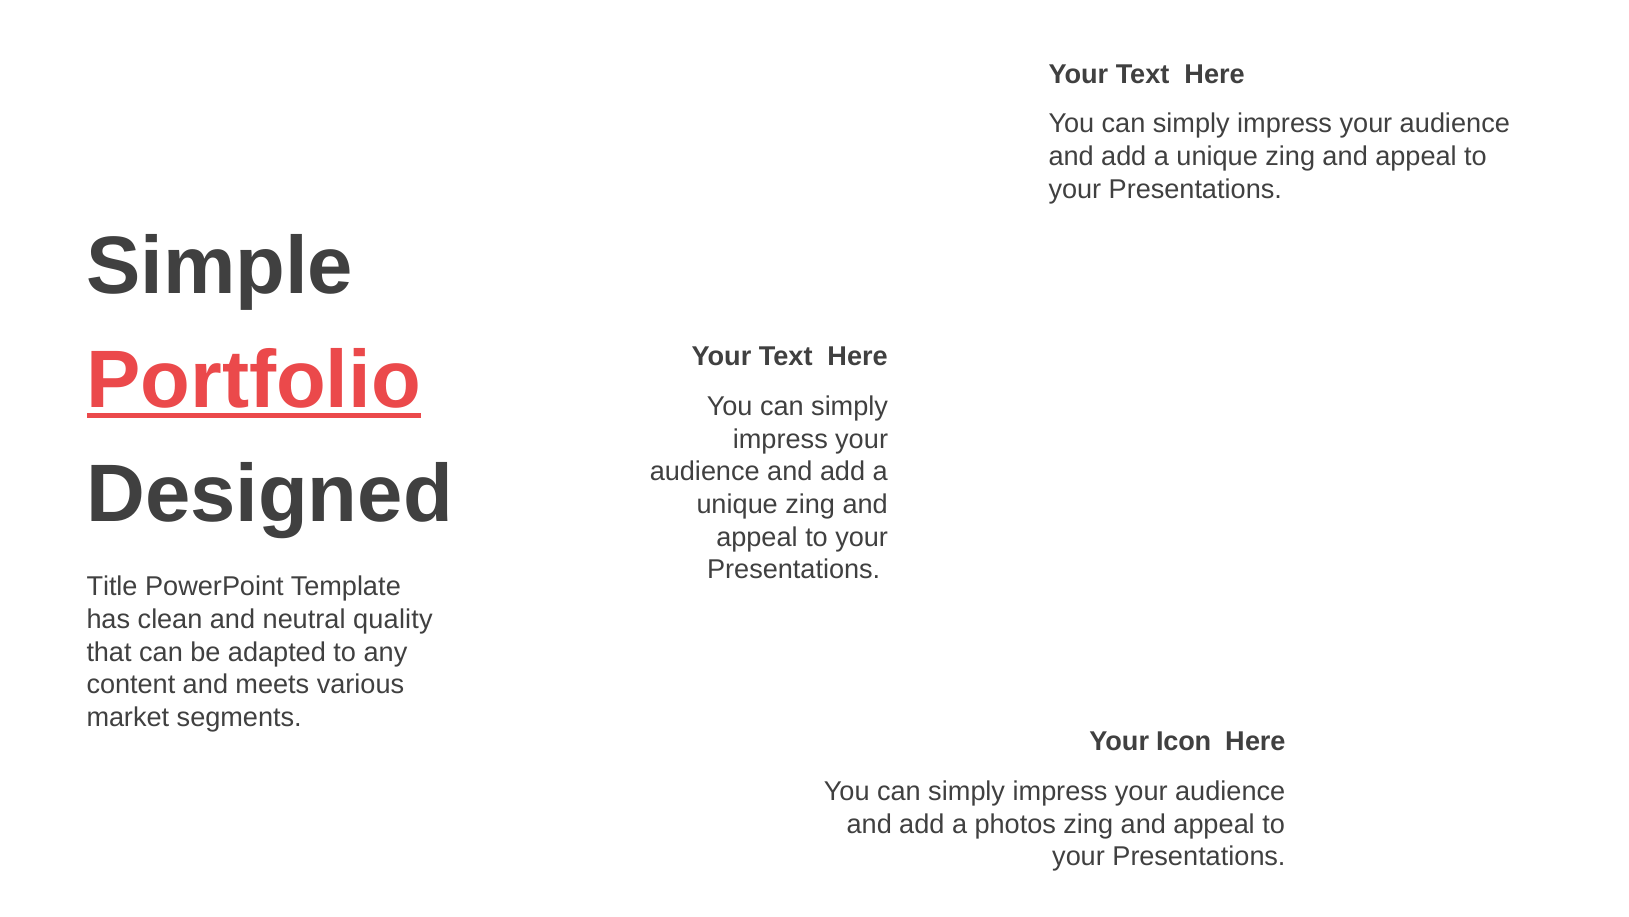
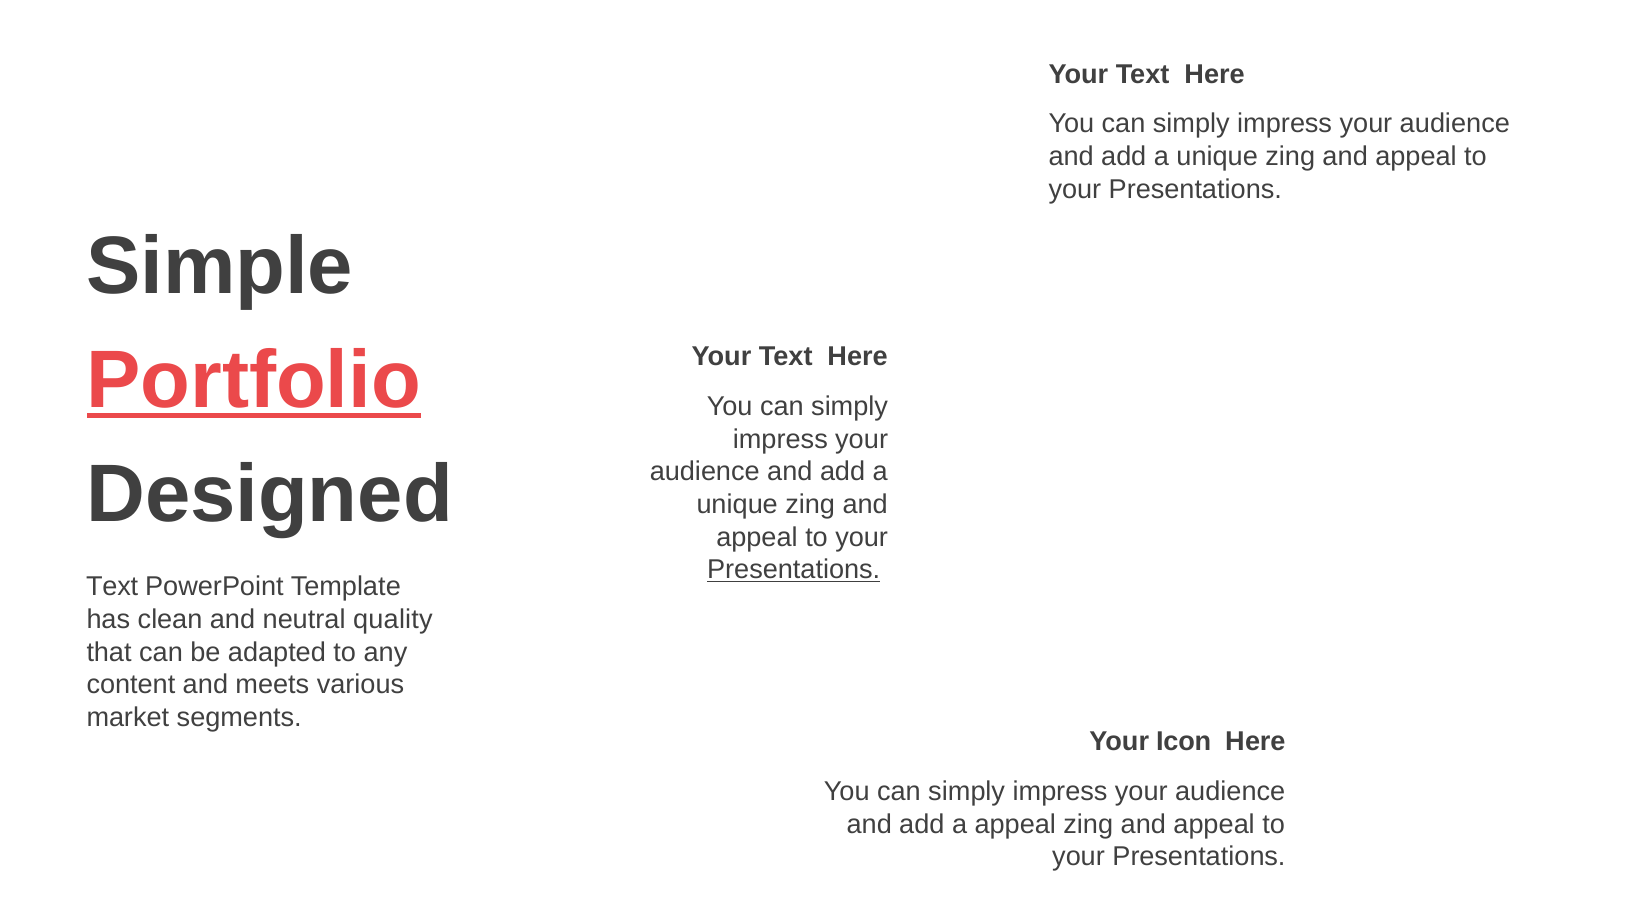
Presentations underline: none -> present (794, 569)
Title: Title -> Text (112, 587)
a photos: photos -> appeal (1015, 824)
